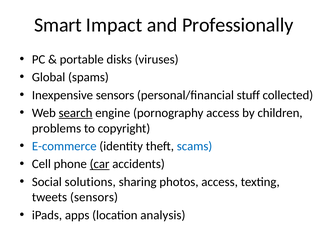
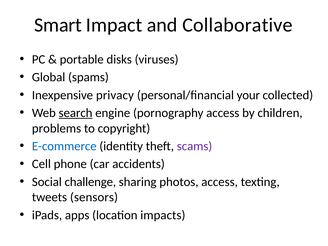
Professionally: Professionally -> Collaborative (237, 25)
Inexpensive sensors: sensors -> privacy (115, 95)
stuff: stuff -> your (248, 95)
scams colour: blue -> purple (195, 146)
car underline: present -> none (100, 164)
solutions: solutions -> challenge (90, 182)
analysis: analysis -> impacts (163, 215)
